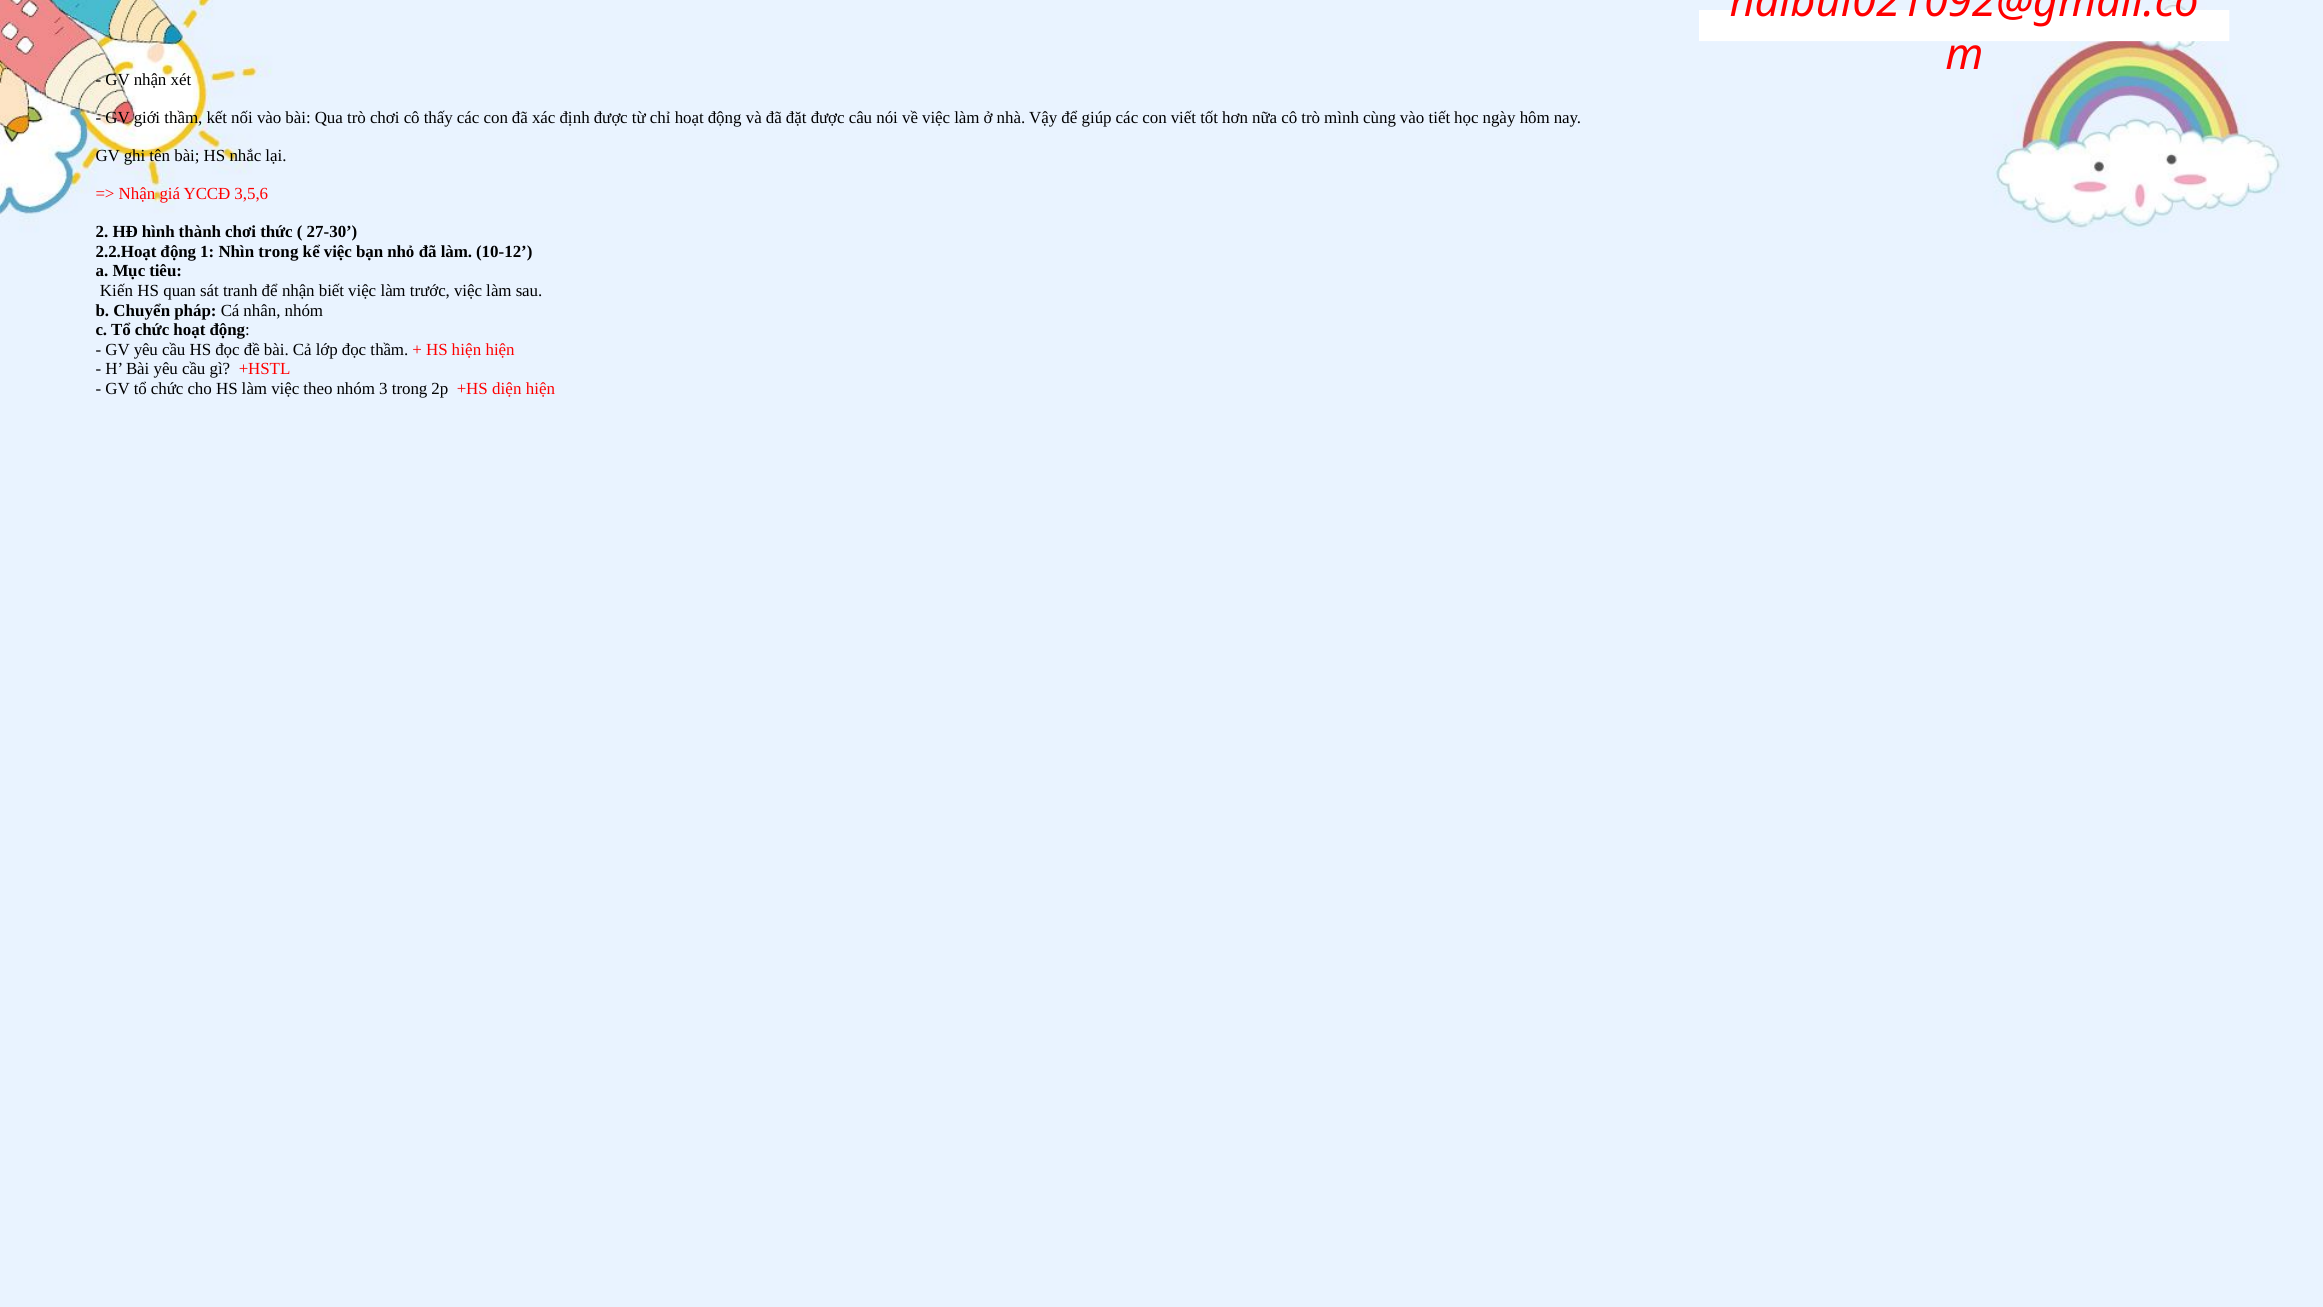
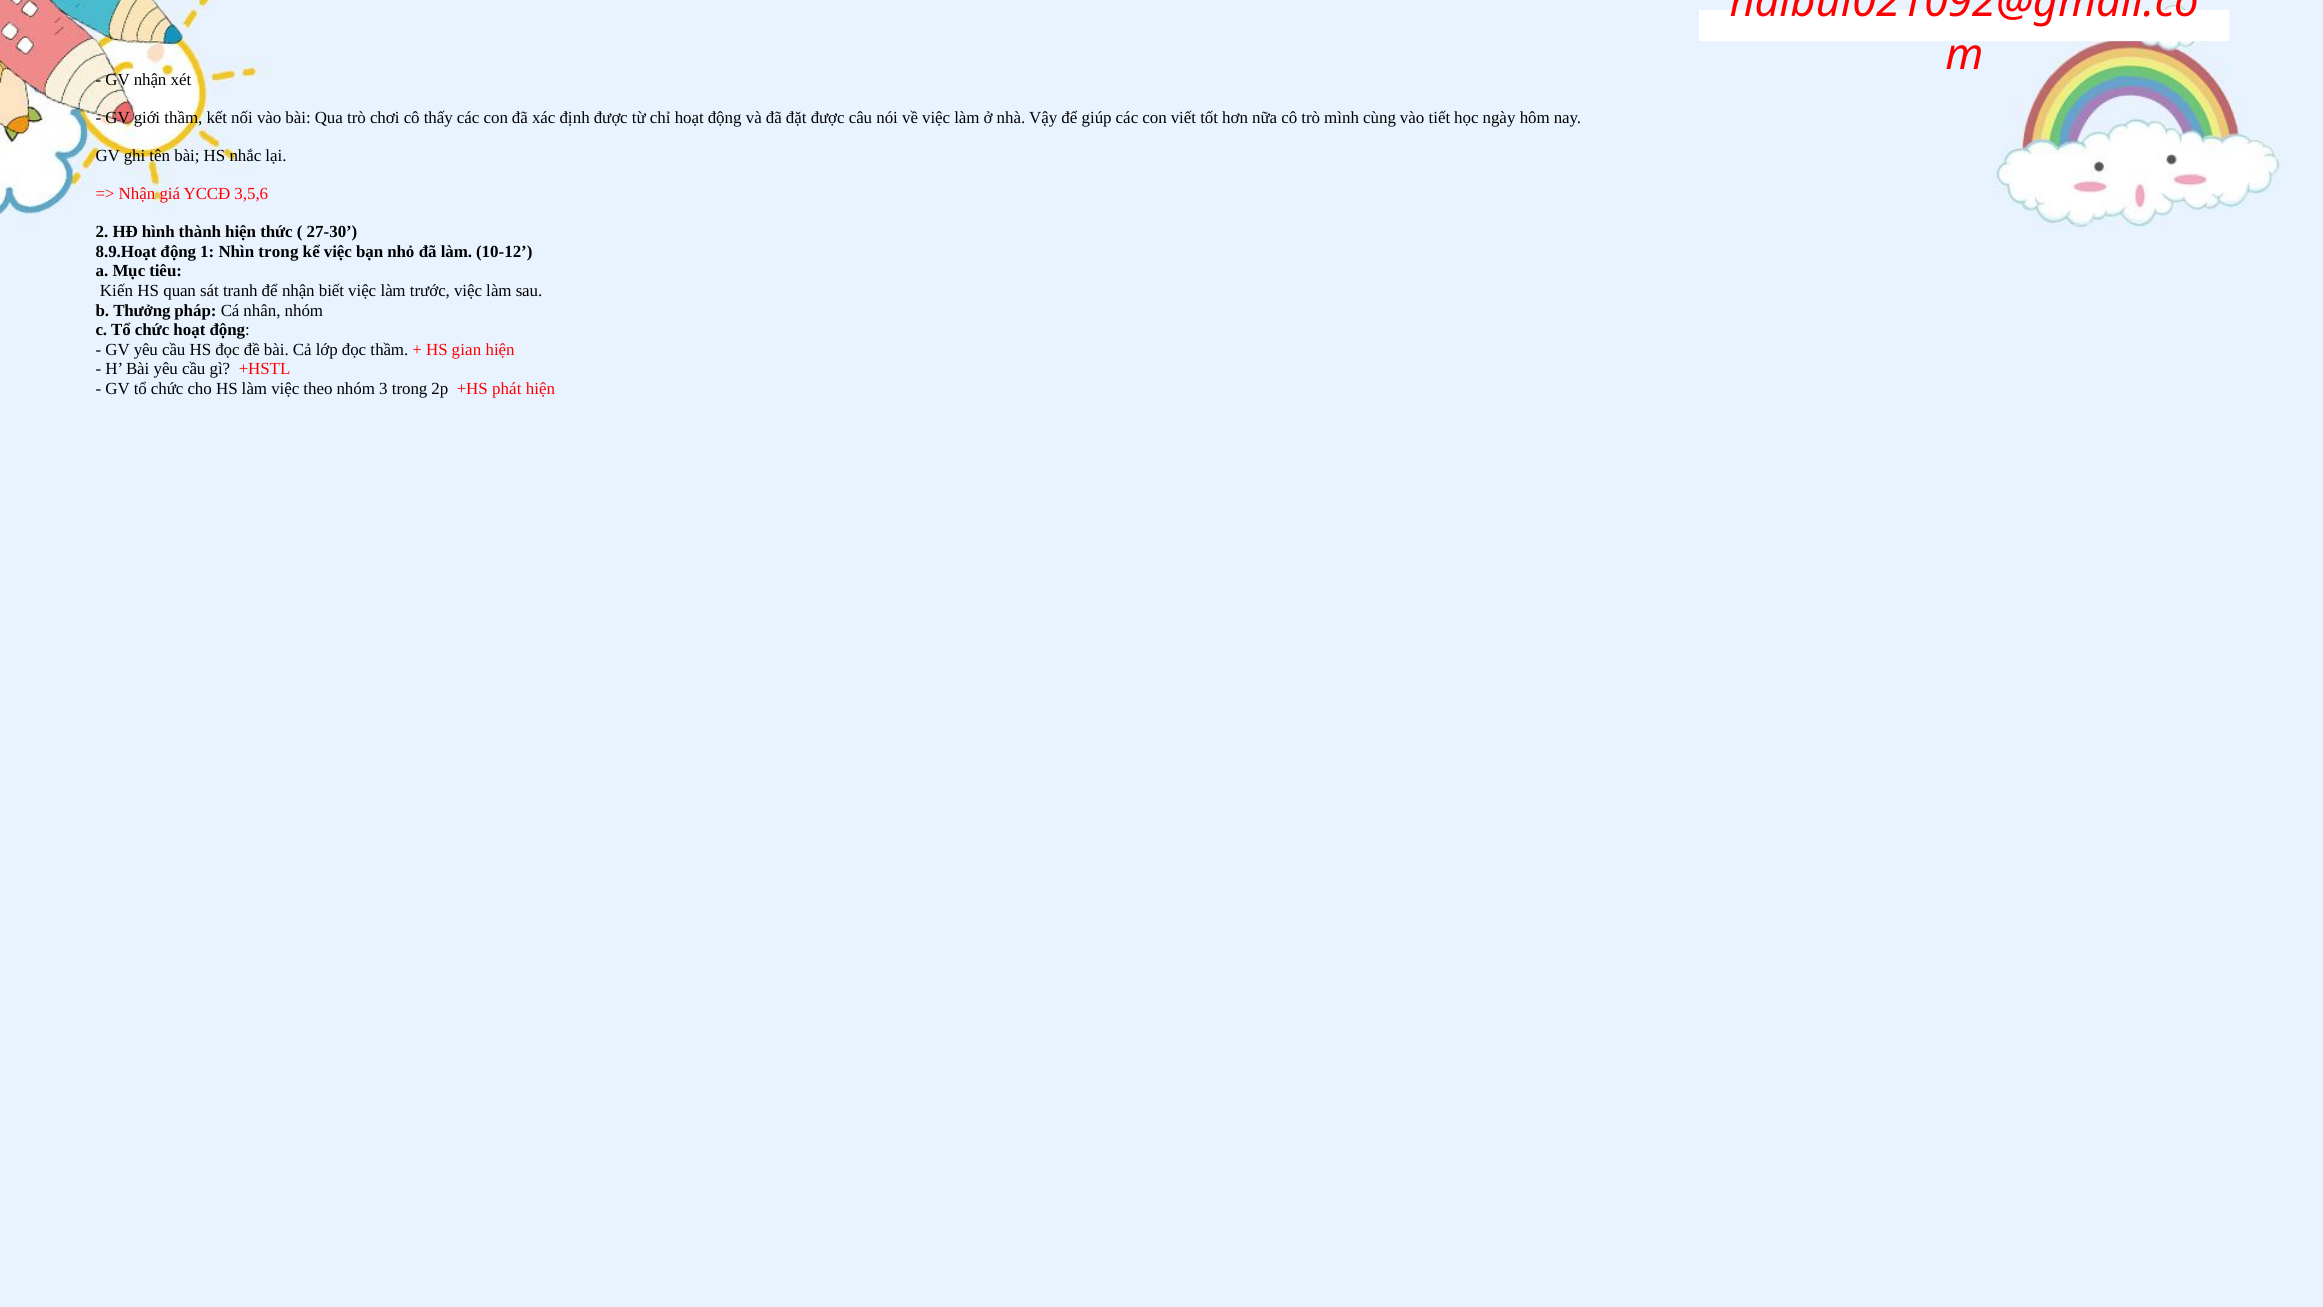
thành chơi: chơi -> hiện (241, 232)
2.2.Hoạt: 2.2.Hoạt -> 8.9.Hoạt (126, 252)
Chuyển: Chuyển -> Thưởng (142, 310)
HS hiện: hiện -> gian (466, 349)
diện: diện -> phát (507, 389)
